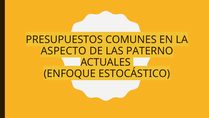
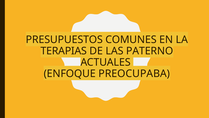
ASPECTO: ASPECTO -> TERAPIAS (64, 51)
ESTOCÁSTICO: ESTOCÁSTICO -> PREOCUPABA (134, 73)
